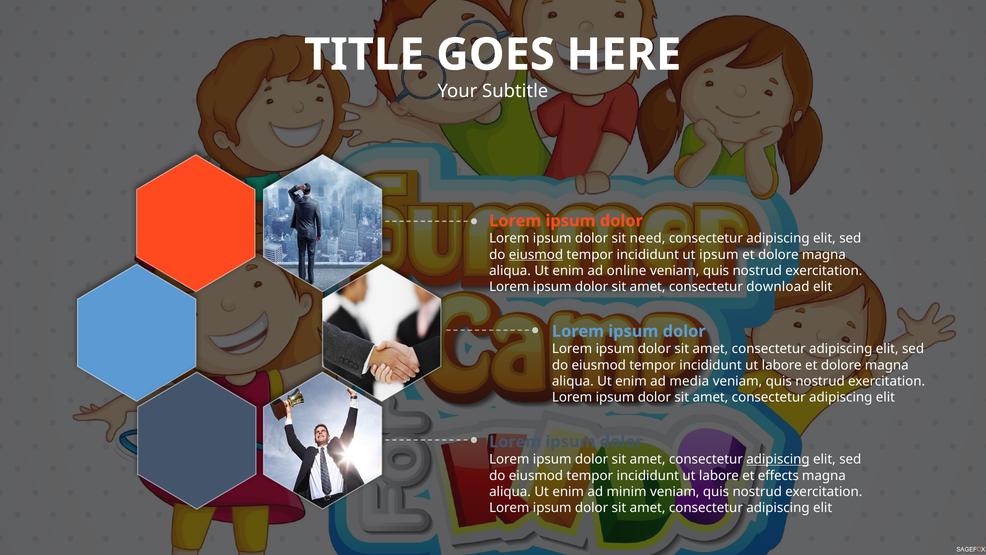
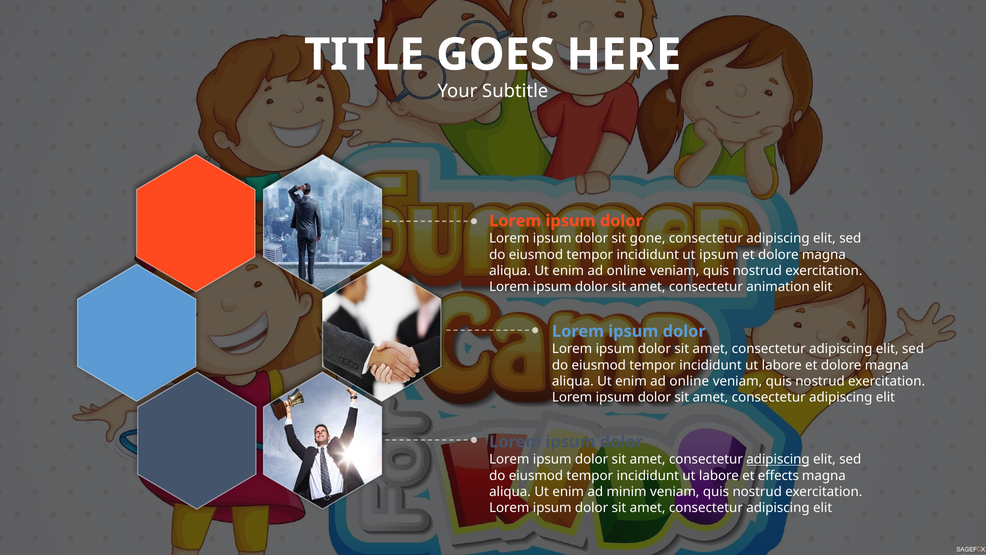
need: need -> gone (648, 238)
eiusmod underline: present -> none (536, 254)
download: download -> animation (778, 286)
media: media -> online (689, 381)
